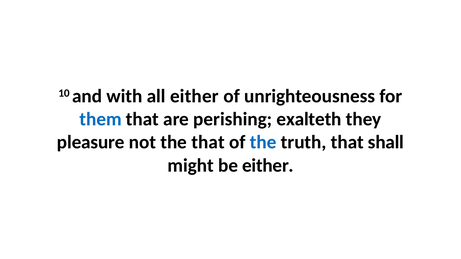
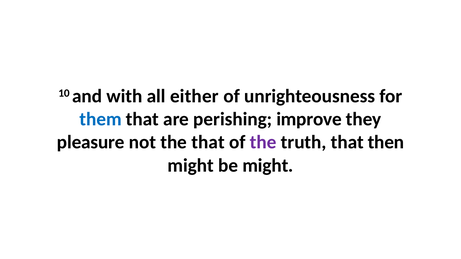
exalteth: exalteth -> improve (309, 119)
the colour: blue -> purple (263, 143)
shall: shall -> then (386, 143)
be either: either -> might (268, 166)
